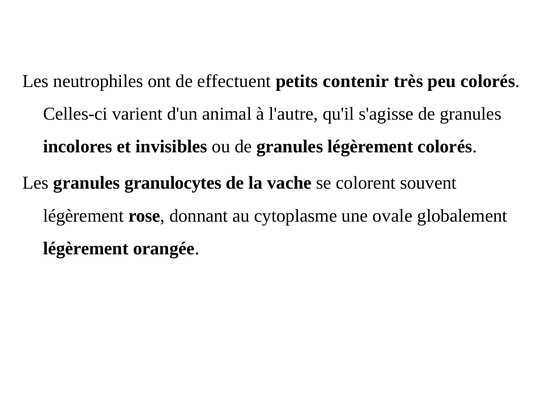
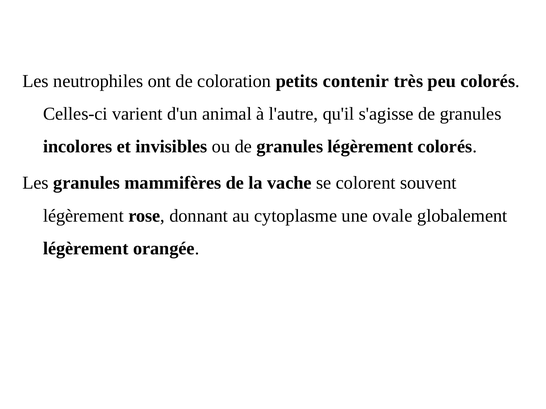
effectuent: effectuent -> coloration (234, 81)
granulocytes: granulocytes -> mammifères (173, 183)
